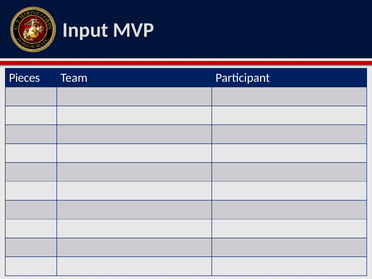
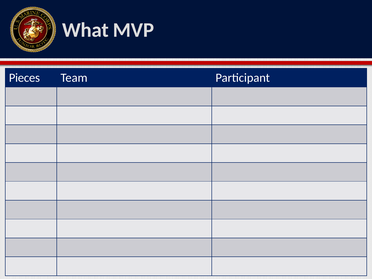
Input: Input -> What (85, 30)
